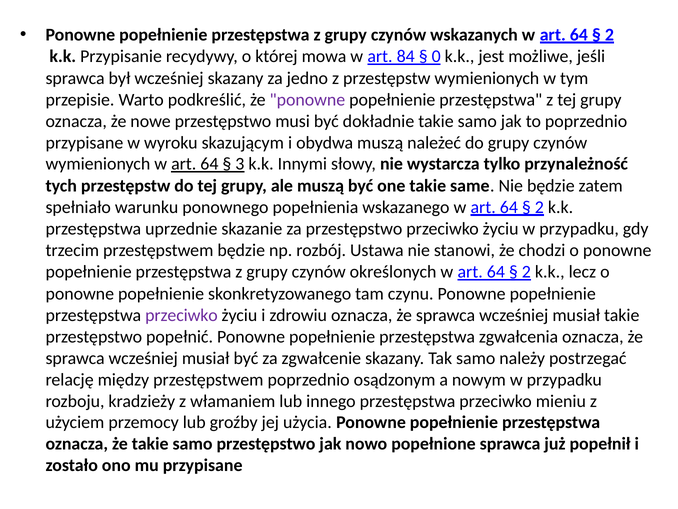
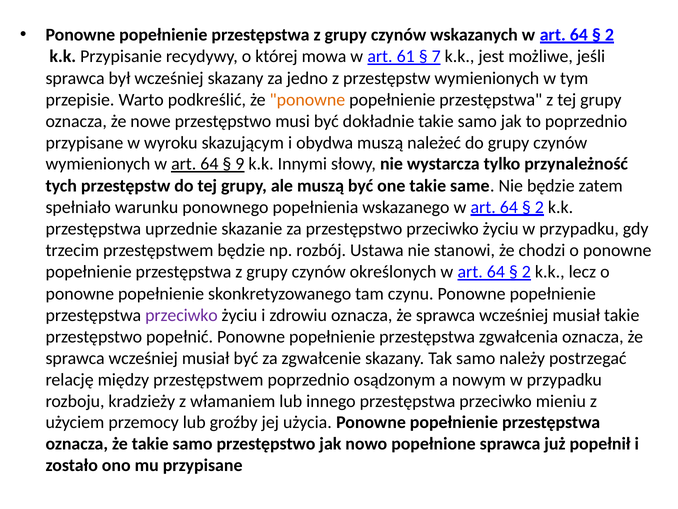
84: 84 -> 61 (406, 56)
0: 0 -> 7 (436, 56)
ponowne colour: purple -> orange (307, 100)
3: 3 -> 9 (240, 164)
